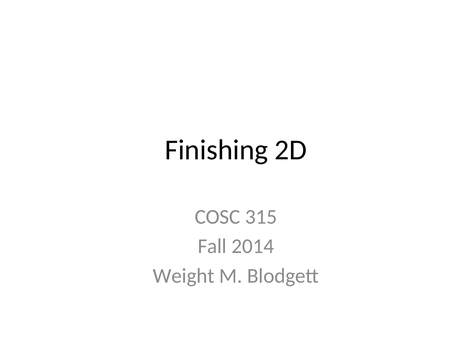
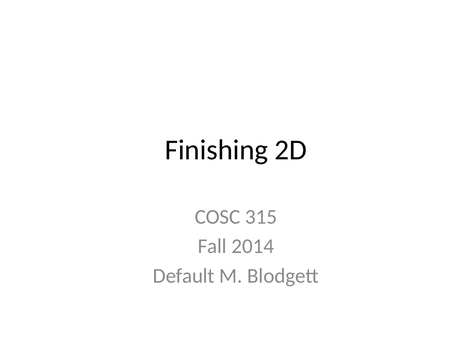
Weight: Weight -> Default (184, 276)
